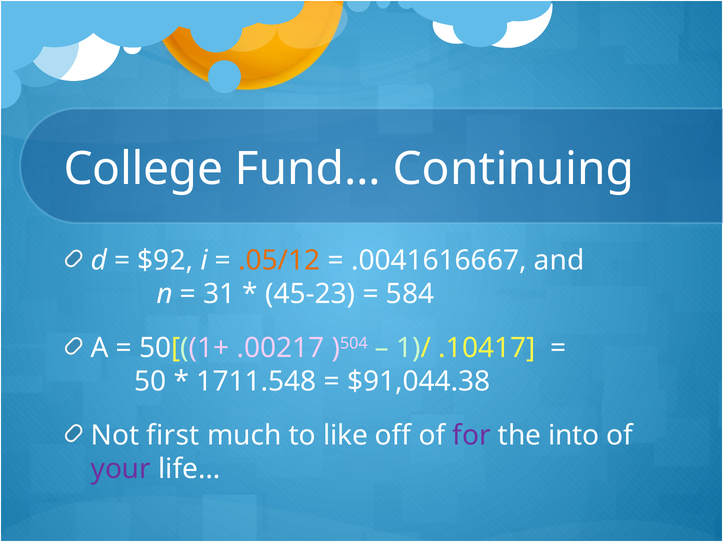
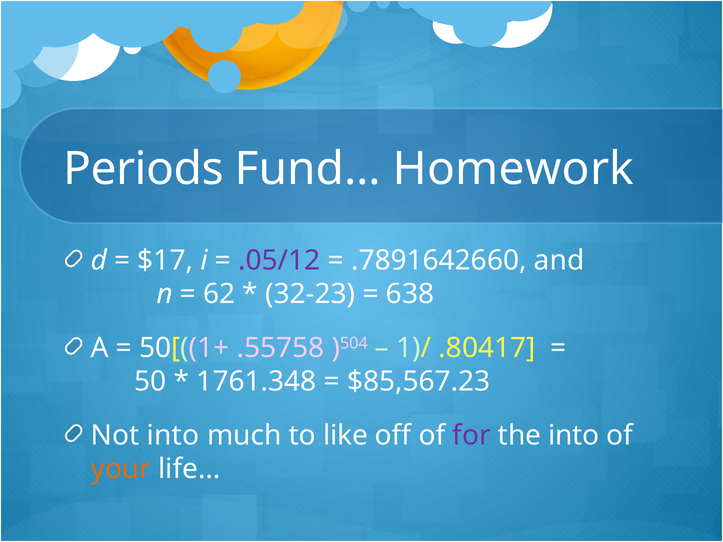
College: College -> Periods (143, 169)
Continuing: Continuing -> Homework (513, 169)
$92: $92 -> $17 (165, 261)
.05/12 colour: orange -> purple (279, 261)
.0041616667: .0041616667 -> .7891642660 (439, 261)
31: 31 -> 62 (219, 294)
45-23: 45-23 -> 32-23 (310, 294)
584: 584 -> 638 (410, 294)
.00217: .00217 -> .55758 (281, 348)
.10417: .10417 -> .80417 (487, 348)
1711.548: 1711.548 -> 1761.348 (256, 382)
$91,044.38: $91,044.38 -> $85,567.23 (419, 382)
Not first: first -> into (173, 435)
your colour: purple -> orange (121, 469)
